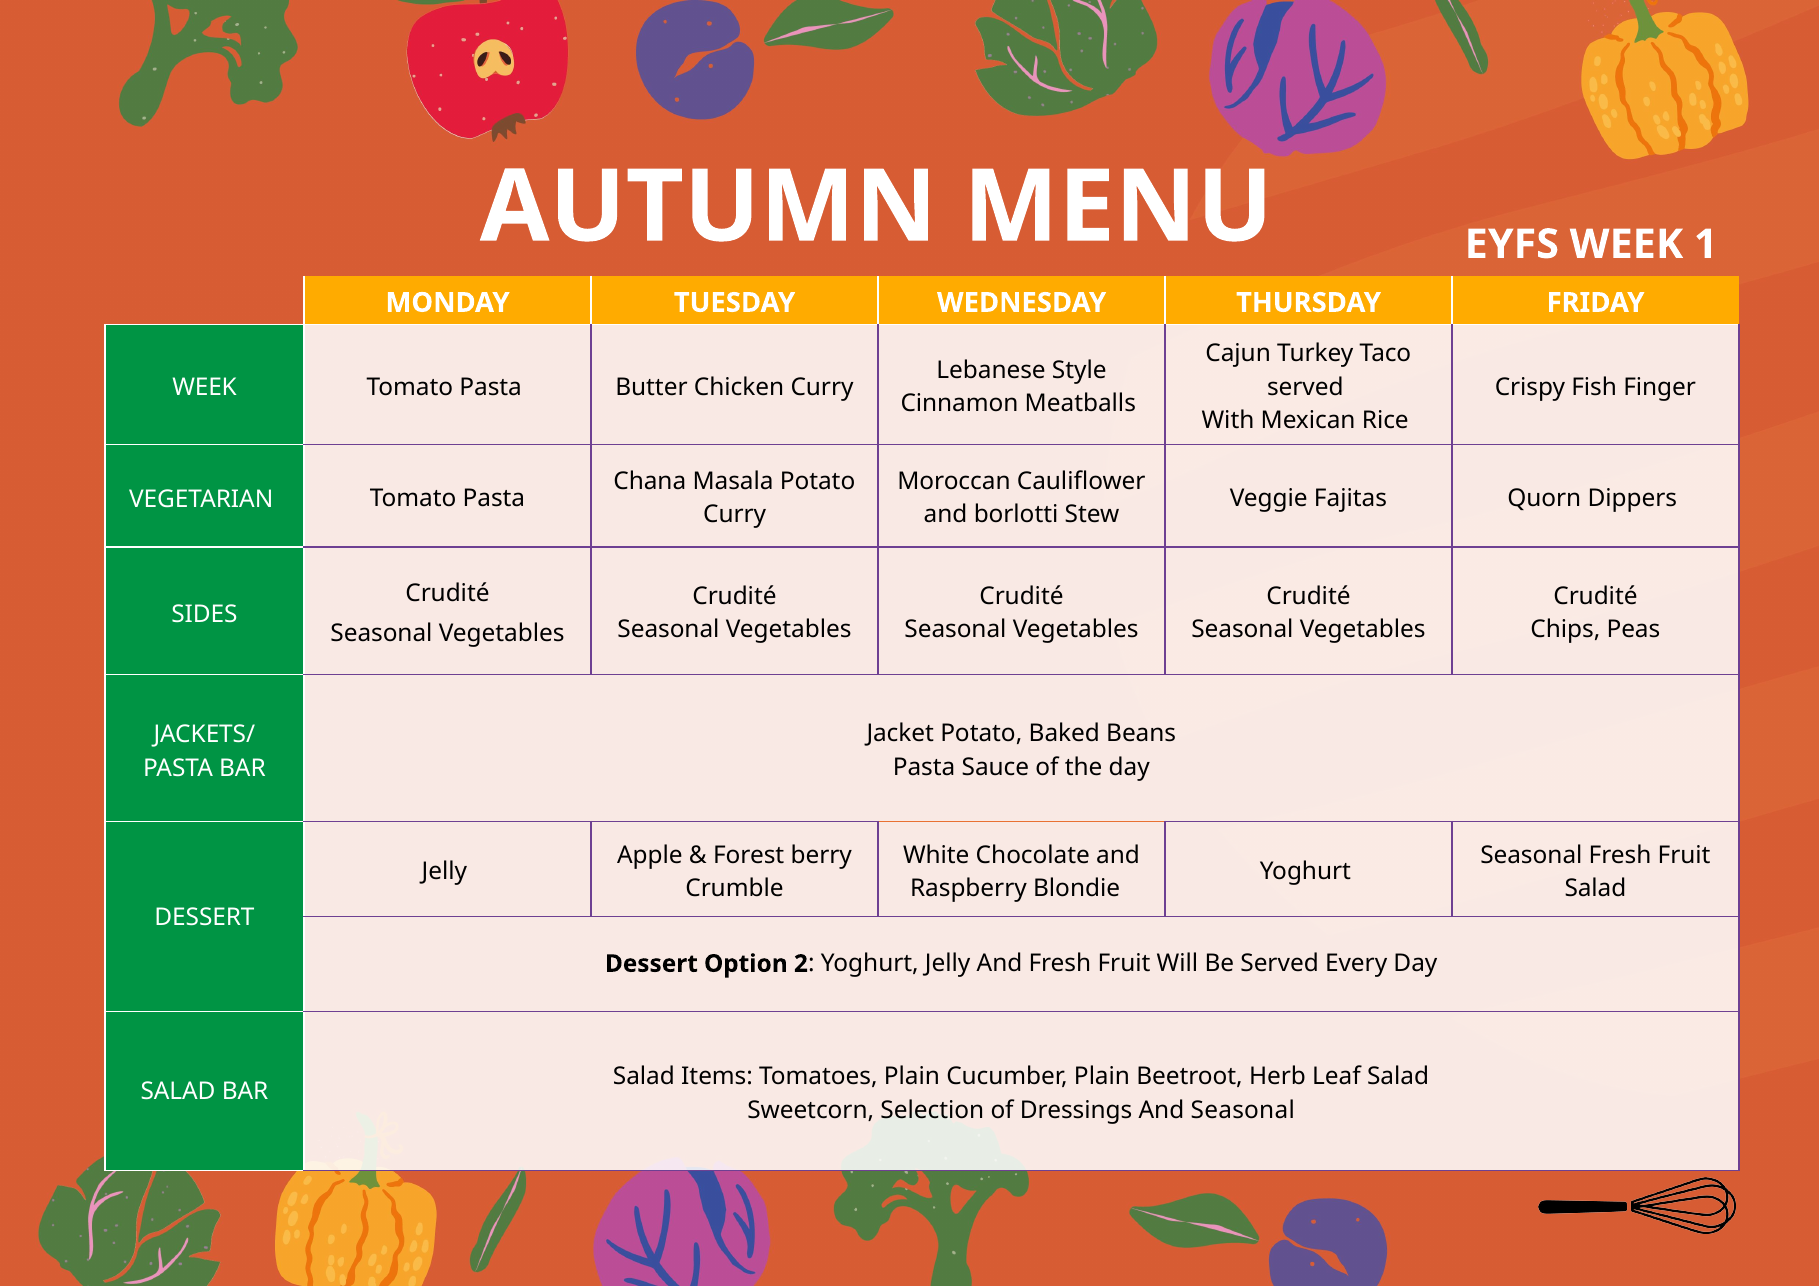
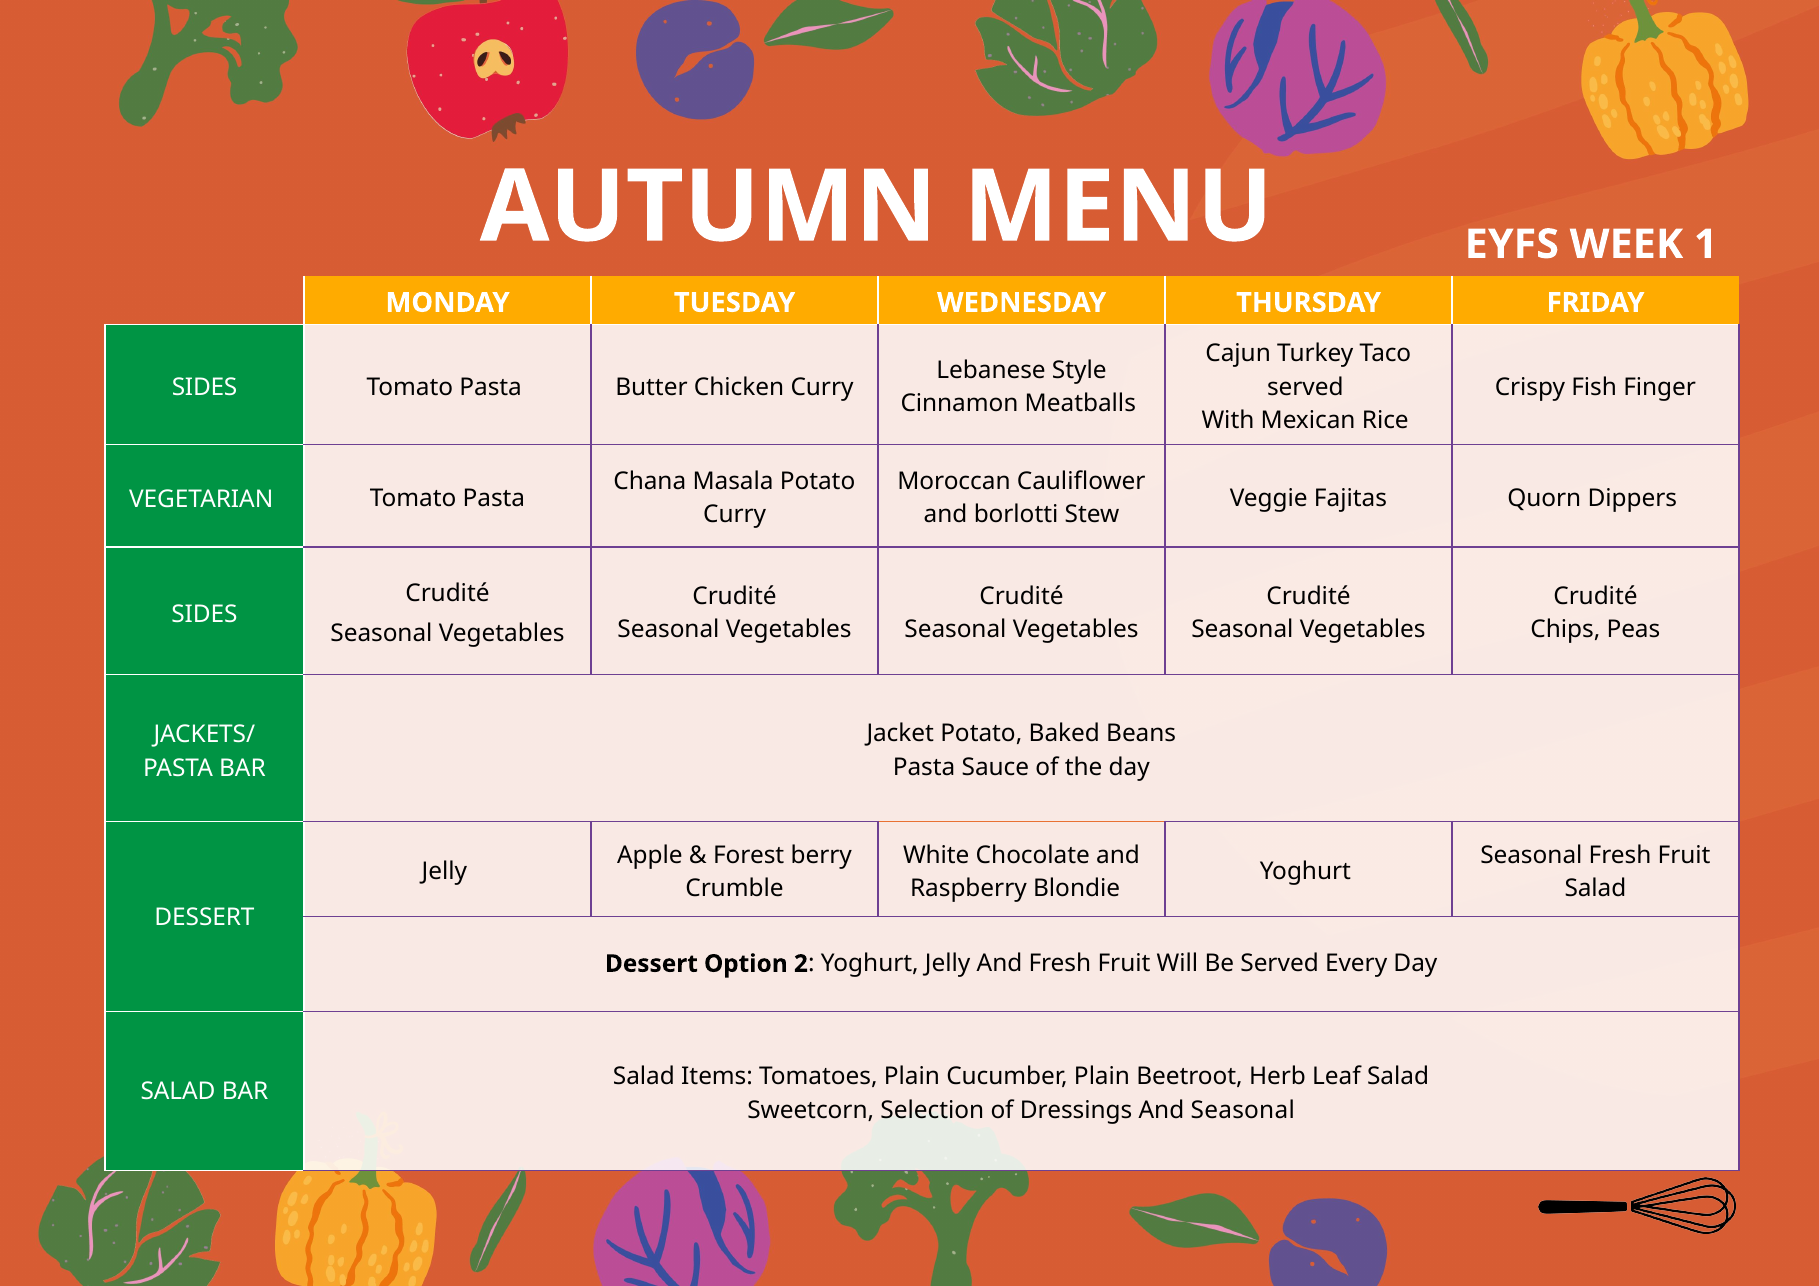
WEEK: WEEK -> SIDES (205, 388)
